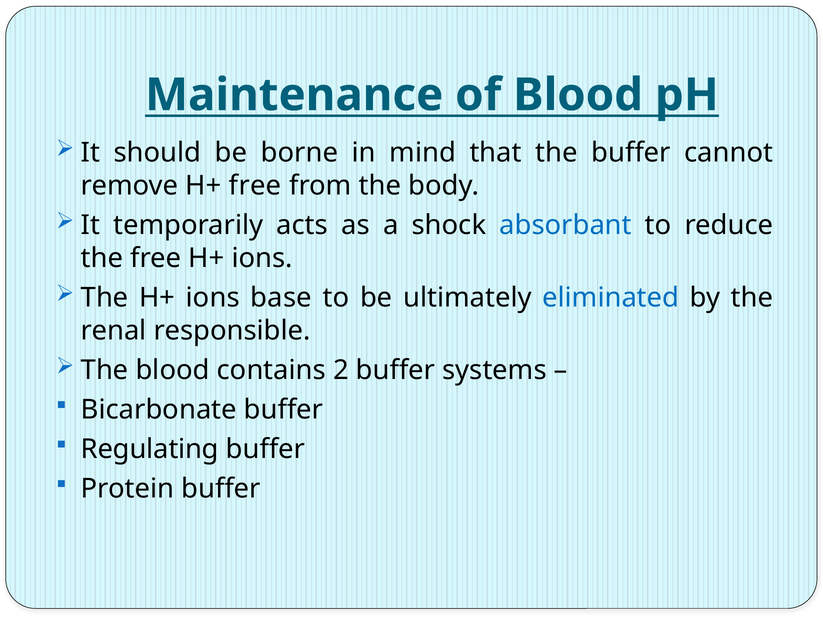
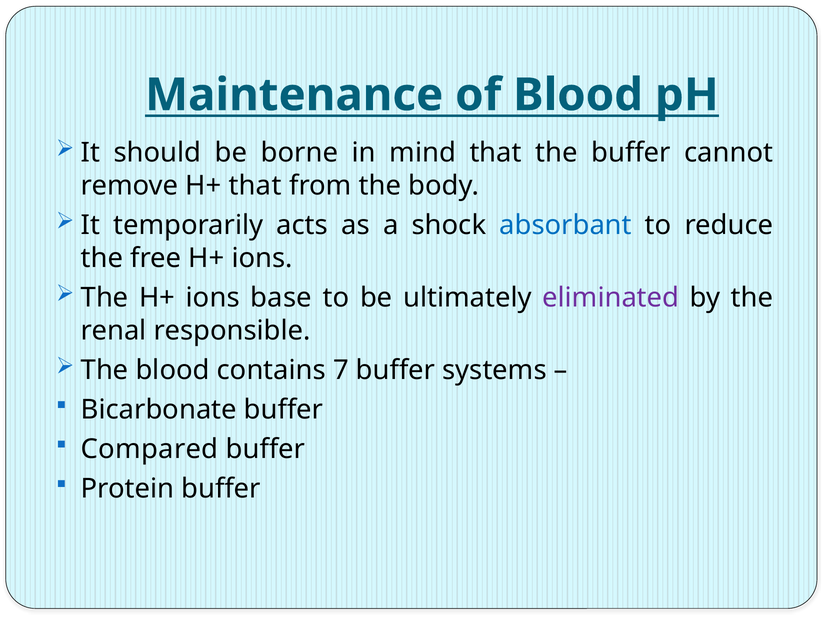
H+ free: free -> that (255, 186)
eliminated colour: blue -> purple (611, 298)
2: 2 -> 7 (341, 370)
Regulating: Regulating -> Compared (150, 449)
